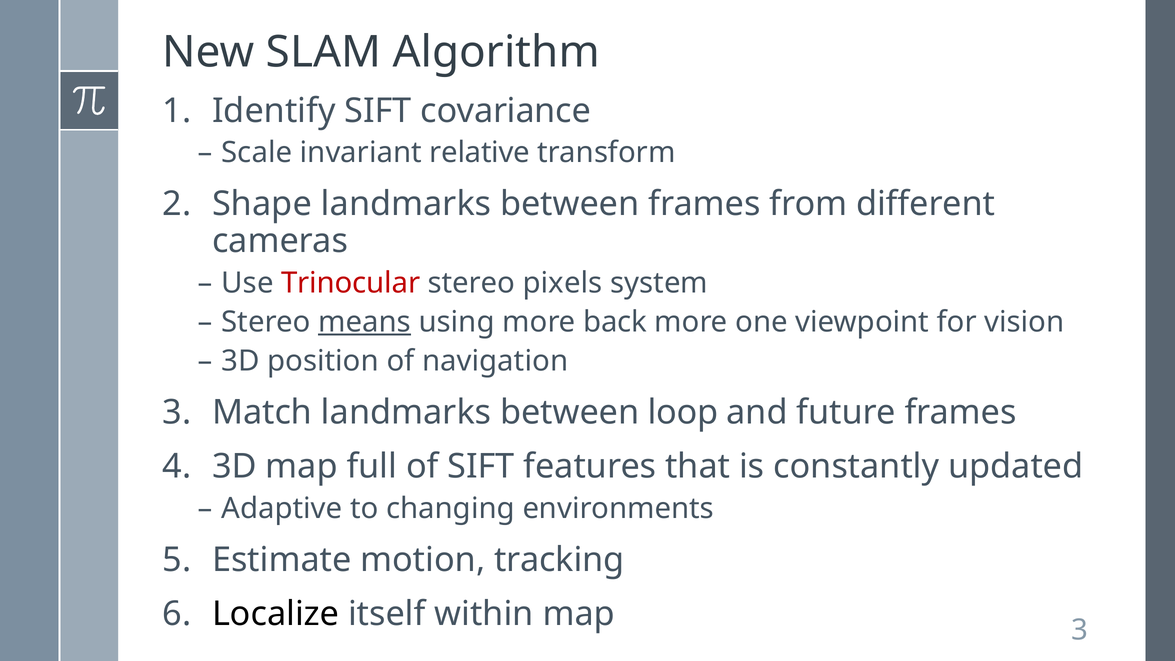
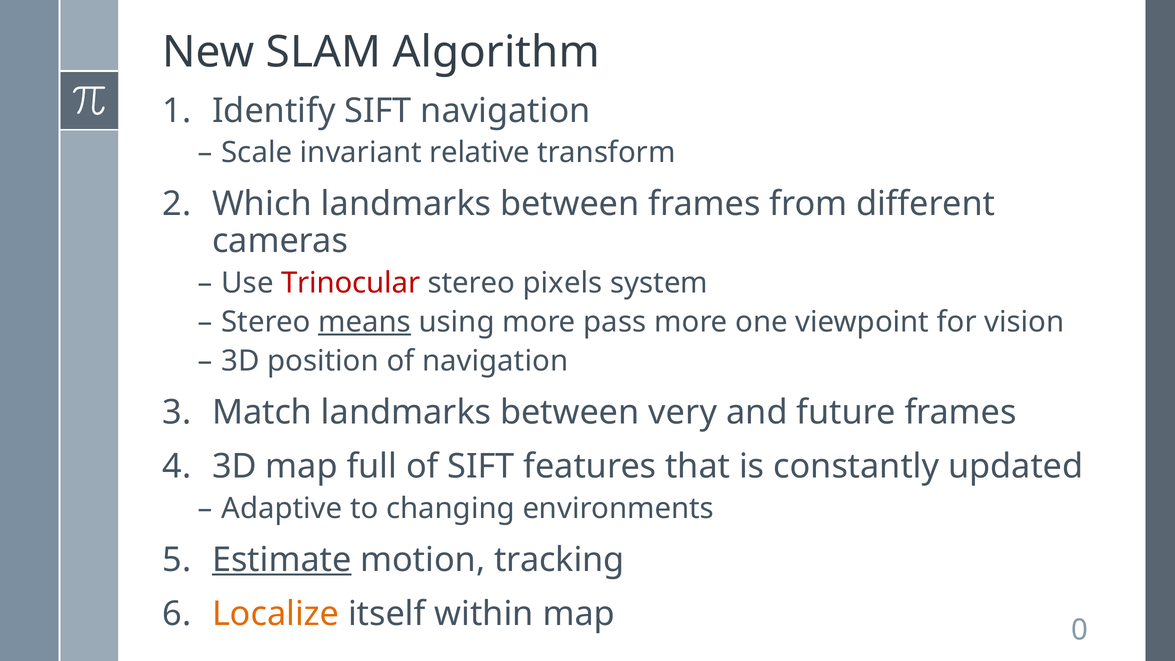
SIFT covariance: covariance -> navigation (505, 111)
Shape: Shape -> Which (262, 204)
back: back -> pass (615, 322)
loop: loop -> very (683, 413)
Estimate underline: none -> present (282, 560)
Localize colour: black -> orange (276, 614)
map 3: 3 -> 0 (1080, 630)
